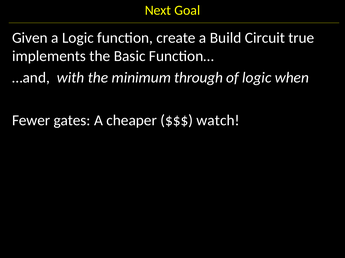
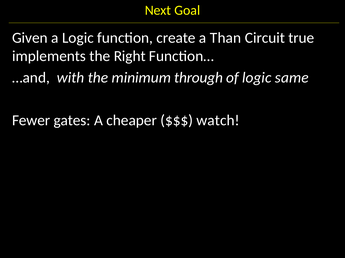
Build: Build -> Than (226, 38)
Basic: Basic -> Right (130, 56)
when: when -> same (292, 78)
